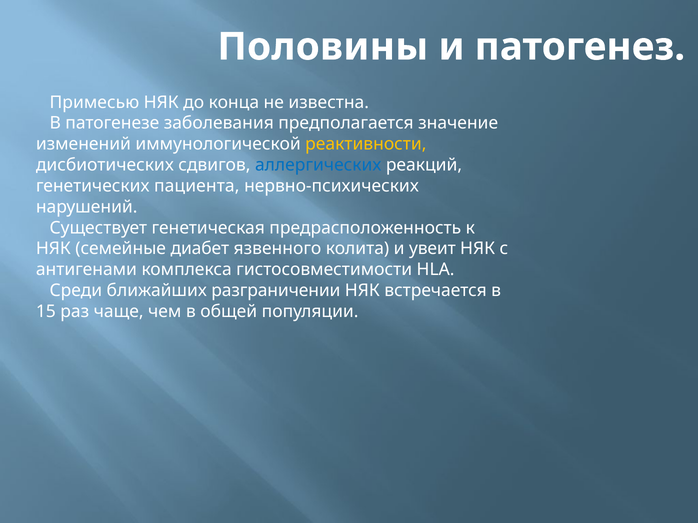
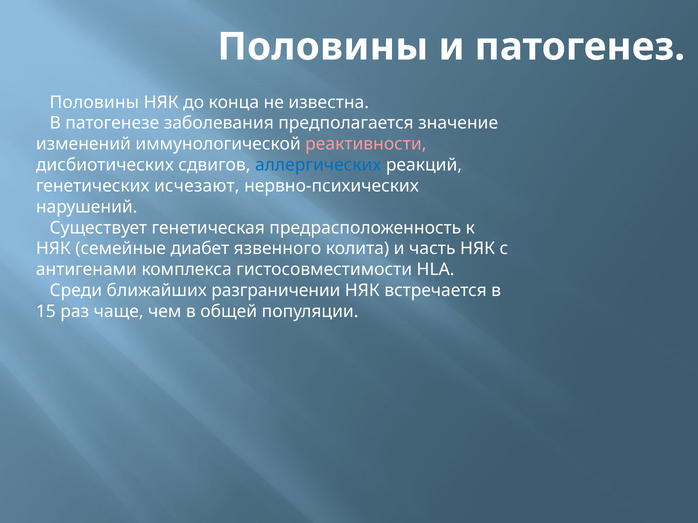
Примесью: Примесью -> Половины (94, 102)
реактивности colour: yellow -> pink (366, 144)
пациента: пациента -> исчезают (197, 186)
увеит: увеит -> часть (432, 249)
